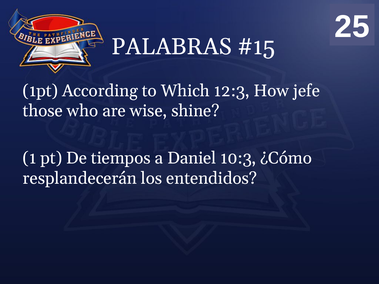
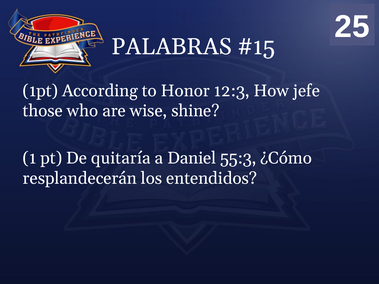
Which: Which -> Honor (185, 91)
tiempos: tiempos -> quitaría (121, 158)
10:3: 10:3 -> 55:3 (238, 158)
